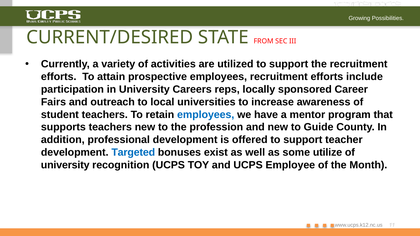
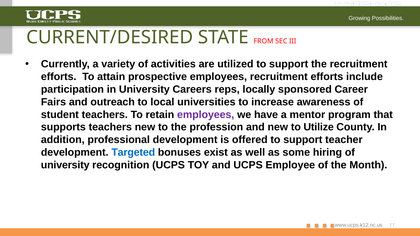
employees colour: blue -> purple (206, 115)
Guide: Guide -> Utilize (319, 127)
utilize: utilize -> hiring (327, 152)
